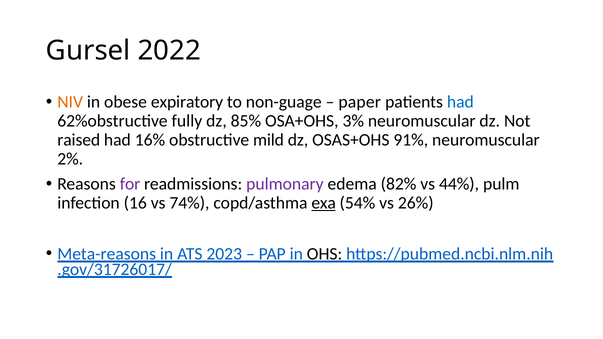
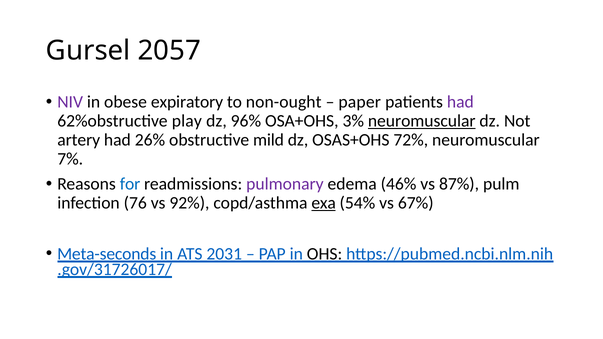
2022: 2022 -> 2057 (169, 51)
NIV colour: orange -> purple (70, 102)
non-guage: non-guage -> non-ought (284, 102)
had colour: blue -> purple (460, 102)
fully: fully -> play (187, 121)
85%: 85% -> 96% (246, 121)
neuromuscular underline: none -> present (422, 121)
raised: raised -> artery (79, 140)
16%: 16% -> 26% (150, 140)
91%: 91% -> 72% (411, 140)
2%: 2% -> 7% (70, 159)
for colour: purple -> blue (130, 184)
82%: 82% -> 46% (399, 184)
44%: 44% -> 87% (459, 184)
16: 16 -> 76 (135, 203)
74%: 74% -> 92% (189, 203)
26%: 26% -> 67% (416, 203)
Meta-reasons: Meta-reasons -> Meta-seconds (107, 254)
2023: 2023 -> 2031 (224, 254)
